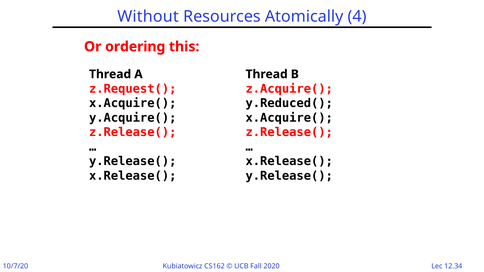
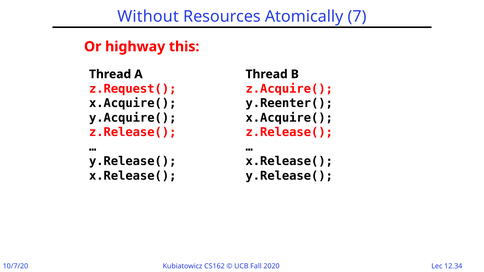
4: 4 -> 7 (357, 17)
ordering: ordering -> highway (135, 47)
y.Reduced(: y.Reduced( -> y.Reenter( (289, 103)
